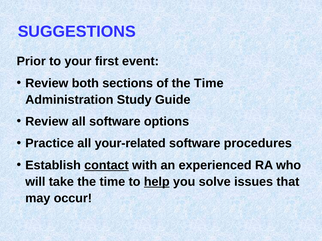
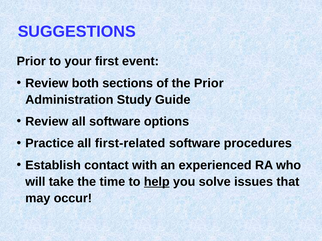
of the Time: Time -> Prior (209, 83)
your-related: your-related -> first-related (130, 144)
contact underline: present -> none (106, 166)
